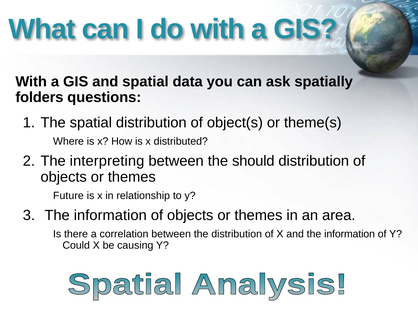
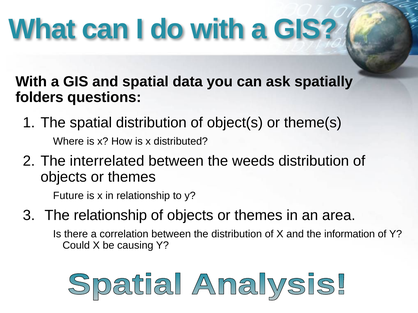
interpreting: interpreting -> interrelated (107, 161)
should: should -> weeds (253, 161)
information: information -> relationship (110, 215)
